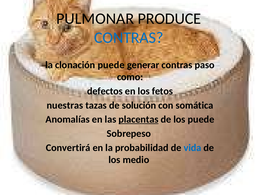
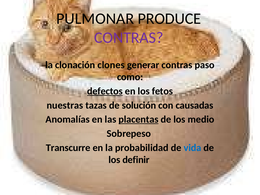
CONTRAS colour: blue -> purple (129, 38)
clonación puede: puede -> clones (111, 65)
defectos underline: none -> present (105, 91)
somática: somática -> causadas (194, 105)
los puede: puede -> medio (201, 119)
Convertirá: Convertirá -> Transcurre (68, 148)
medio: medio -> definir (136, 160)
